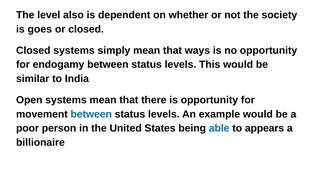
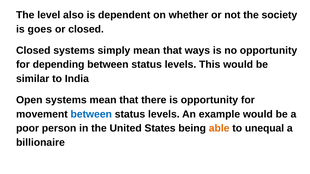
endogamy: endogamy -> depending (59, 65)
able colour: blue -> orange (219, 129)
appears: appears -> unequal (265, 129)
